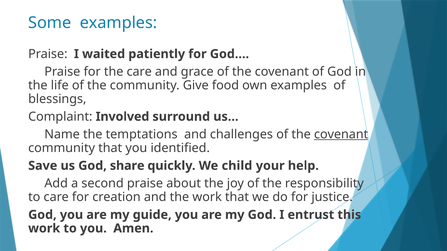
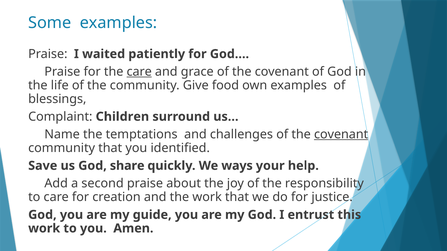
care underline: none -> present (139, 72)
Involved: Involved -> Children (122, 117)
child: child -> ways (237, 166)
